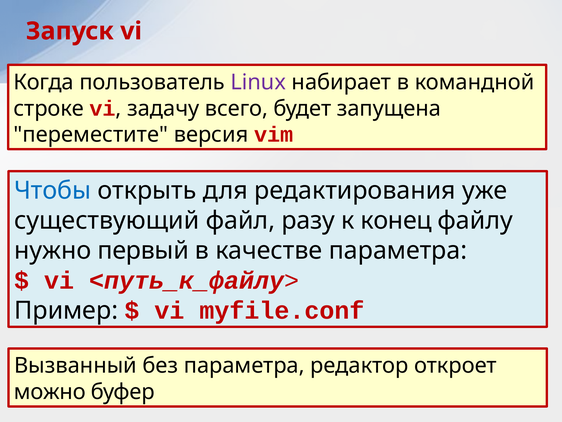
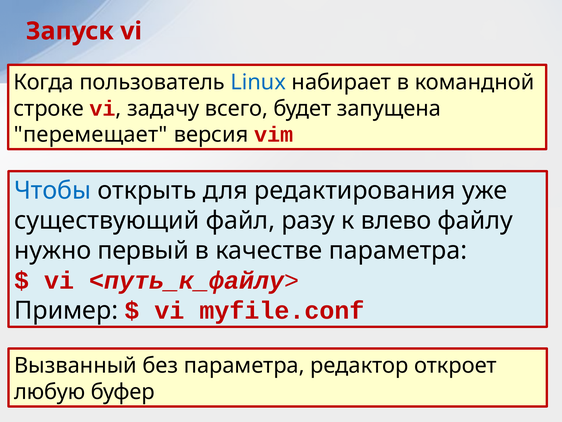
Linux colour: purple -> blue (258, 82)
переместите: переместите -> перемещает (91, 135)
конец: конец -> влево (396, 220)
можно: можно -> любую (50, 392)
